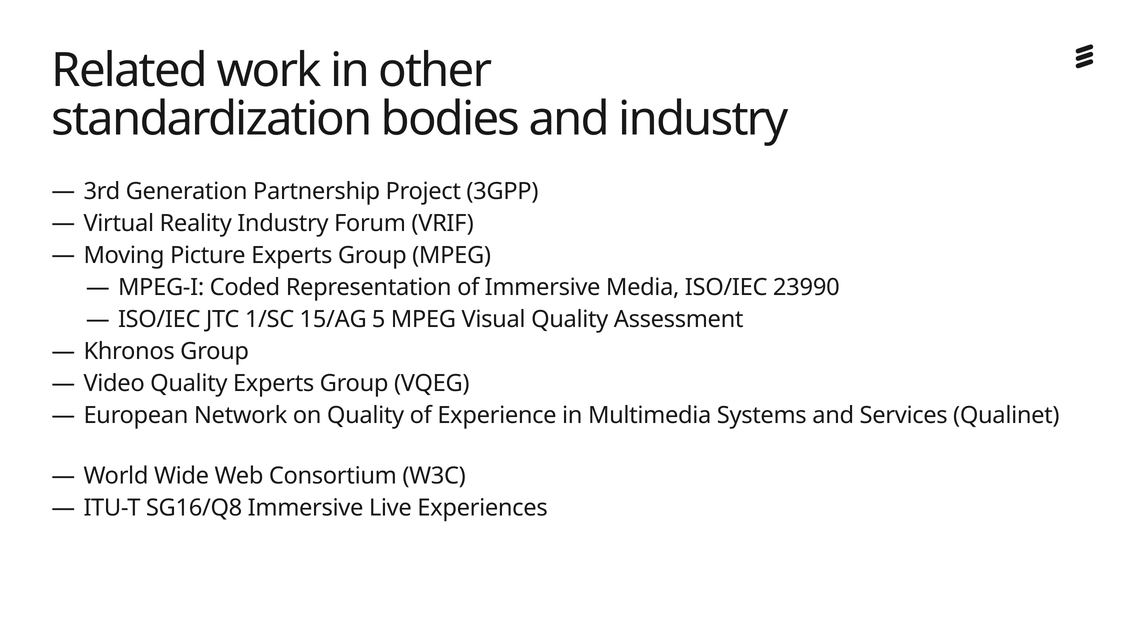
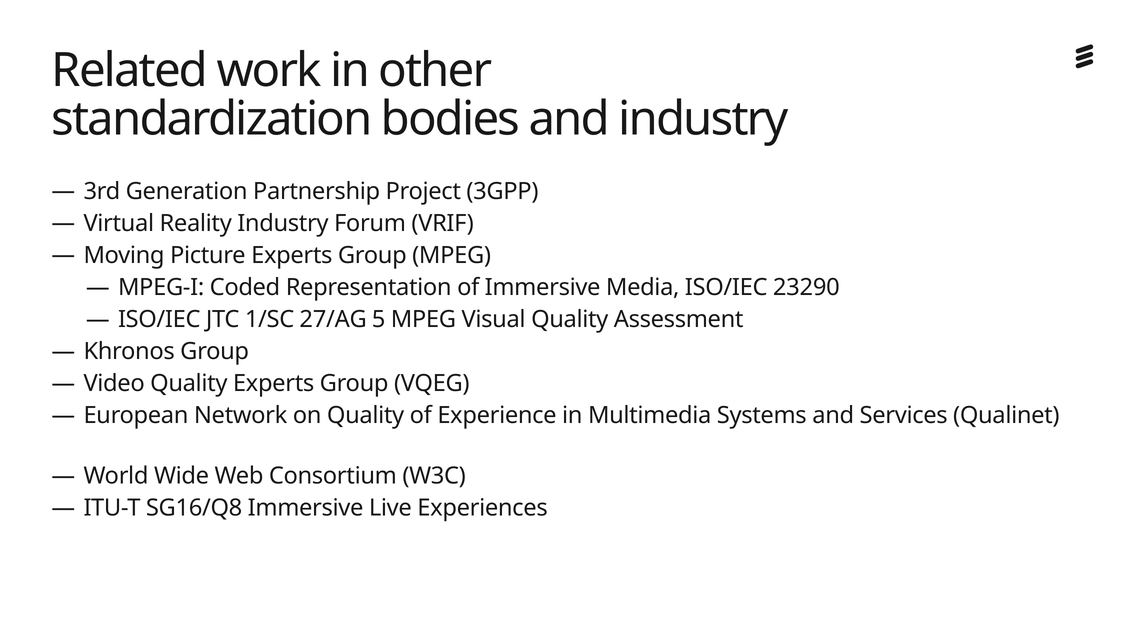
23990: 23990 -> 23290 (806, 287)
15/AG: 15/AG -> 27/AG (333, 320)
